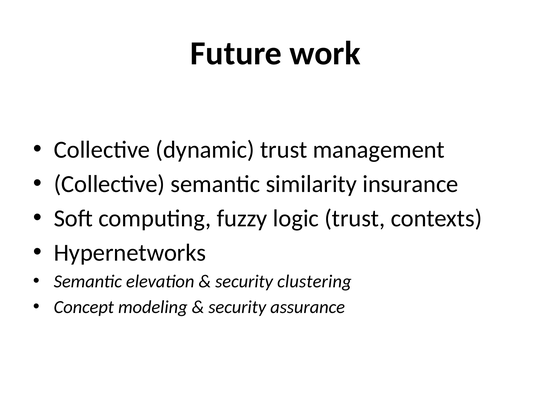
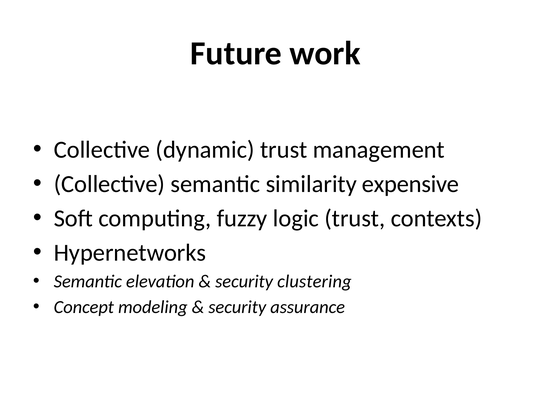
insurance: insurance -> expensive (411, 184)
